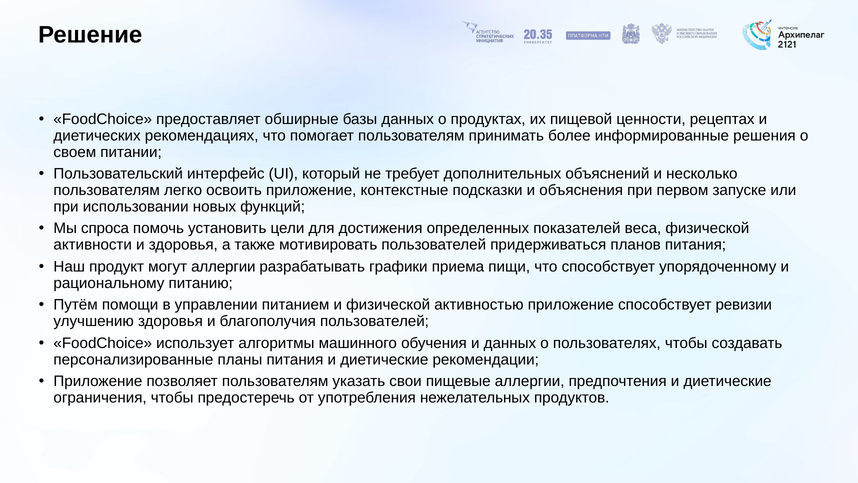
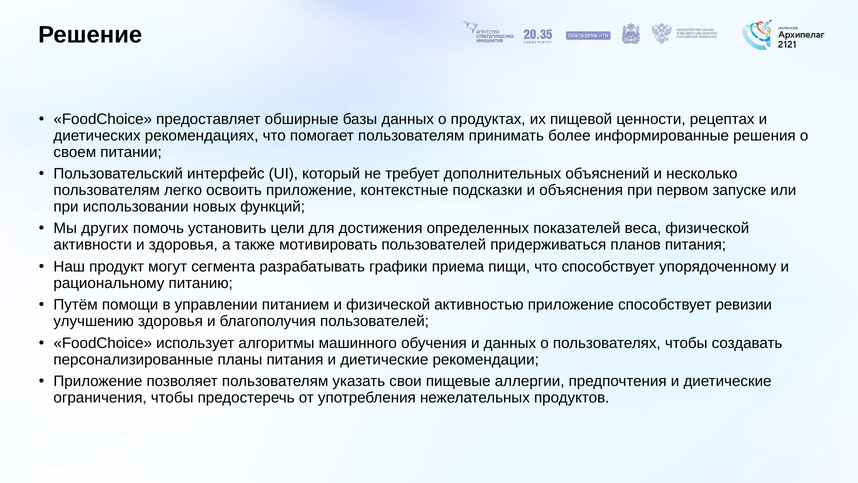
спроса: спроса -> других (105, 228)
могут аллергии: аллергии -> сегмента (223, 267)
